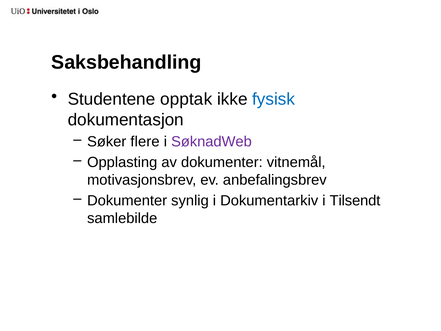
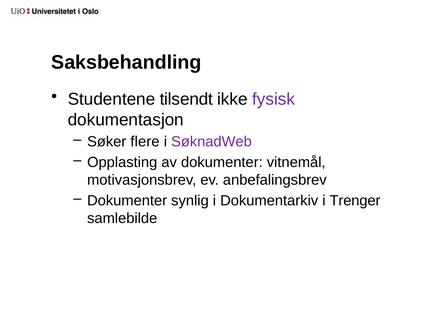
opptak: opptak -> tilsendt (186, 99)
fysisk colour: blue -> purple (274, 99)
Tilsendt: Tilsendt -> Trenger (355, 200)
